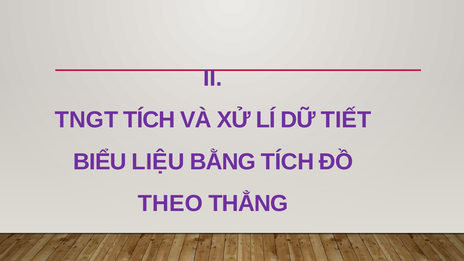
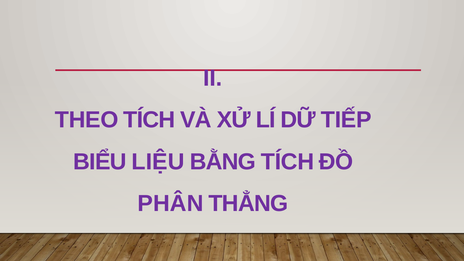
TNGT: TNGT -> THEO (87, 120)
TIẾT: TIẾT -> TIẾP (346, 120)
THEO: THEO -> PHÂN (170, 204)
